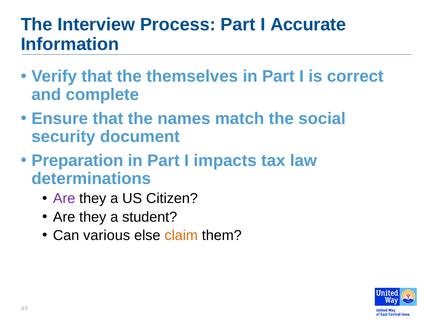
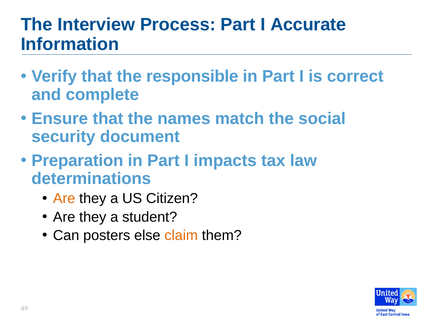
themselves: themselves -> responsible (192, 76)
Are colour: purple -> orange (64, 198)
various: various -> posters (107, 235)
